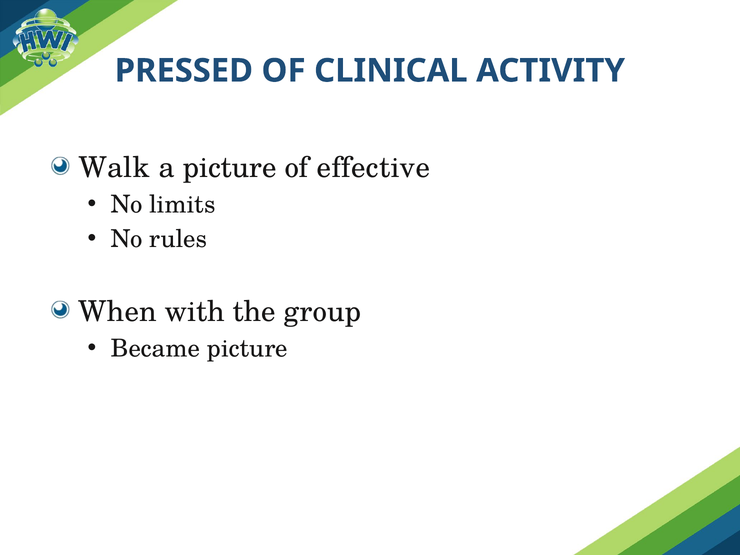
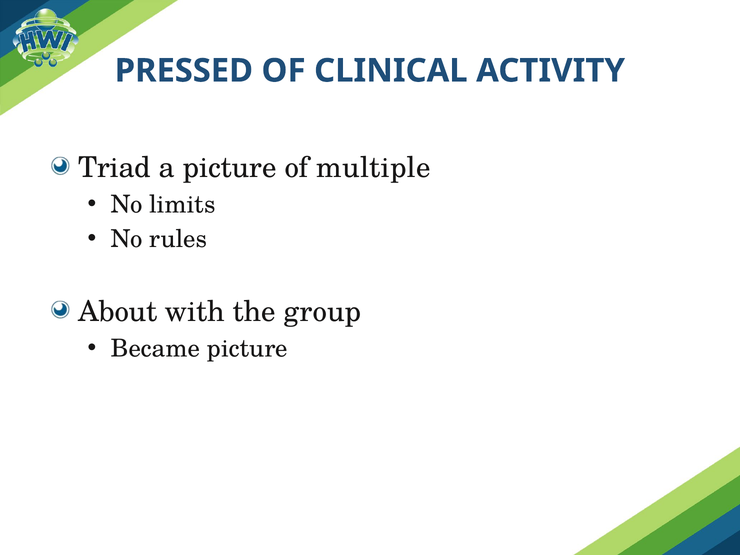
Walk: Walk -> Triad (115, 168)
effective: effective -> multiple (373, 168)
When: When -> About (118, 312)
